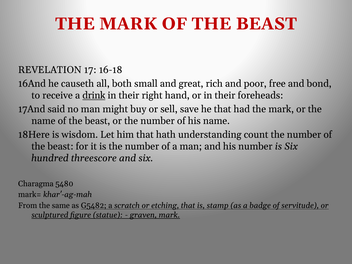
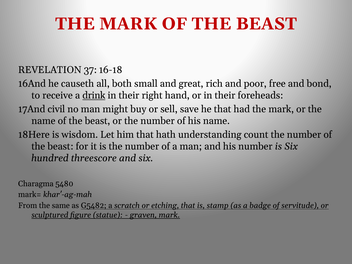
17: 17 -> 37 (90, 70)
said: said -> civil (56, 109)
